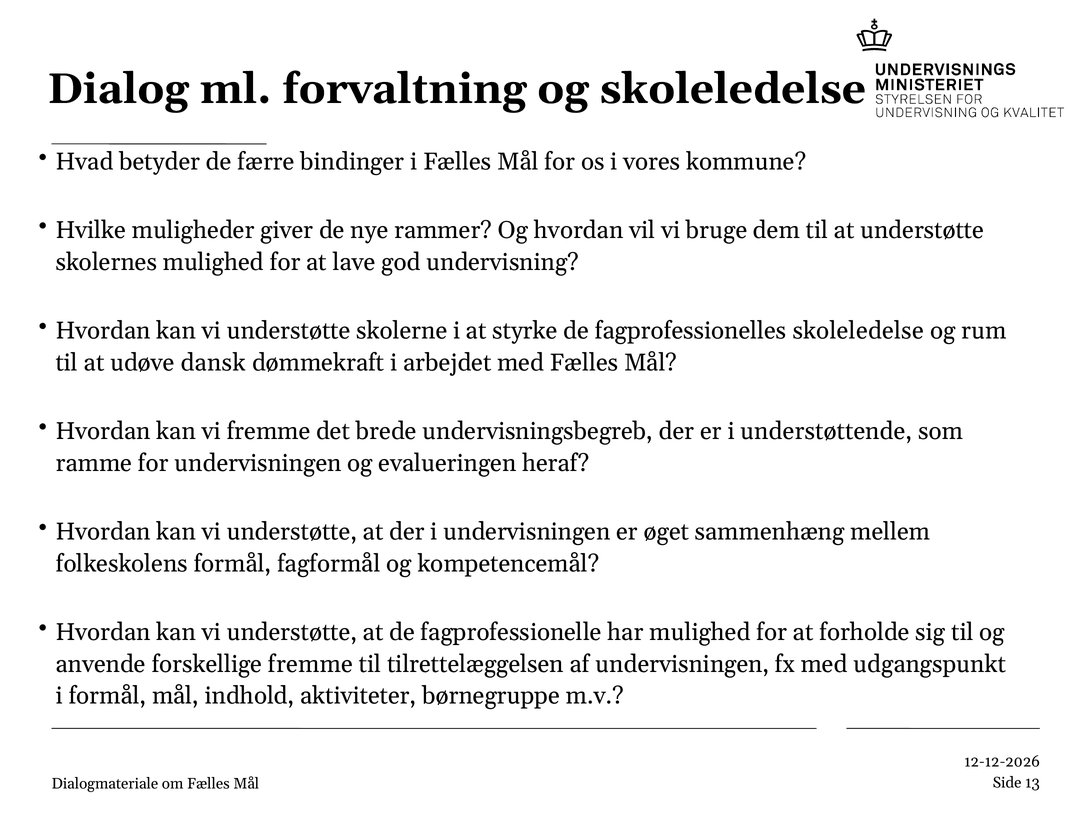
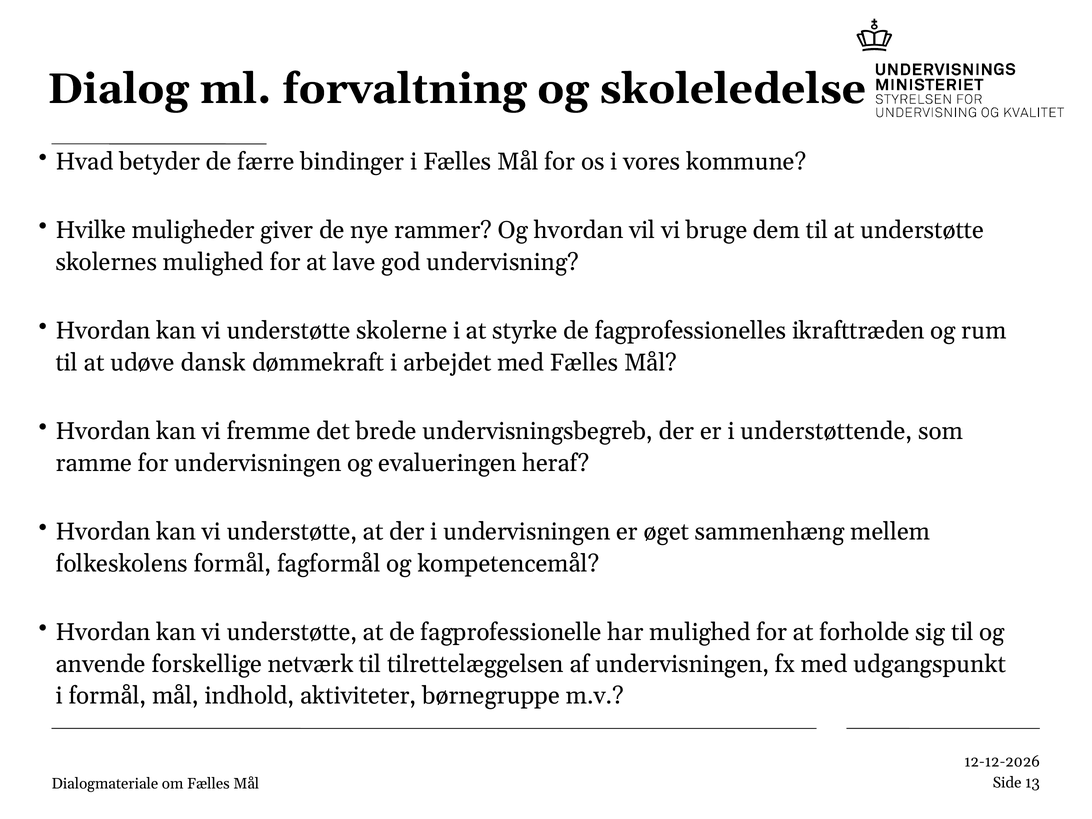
fagprofessionelles skoleledelse: skoleledelse -> ikrafttræden (858, 331)
forskellige fremme: fremme -> netværk (311, 664)
